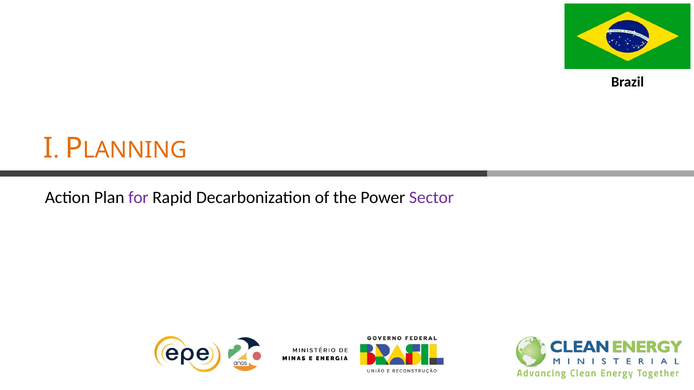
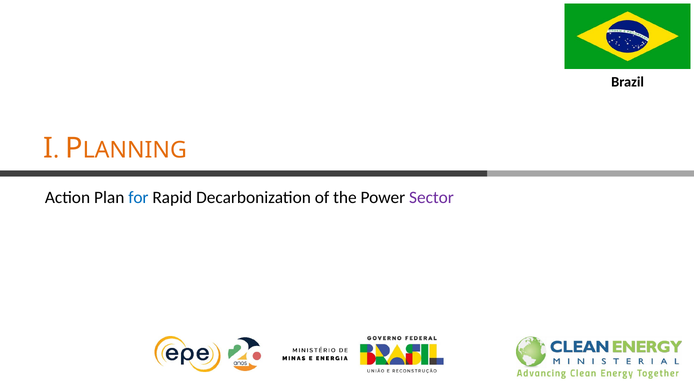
for colour: purple -> blue (138, 198)
